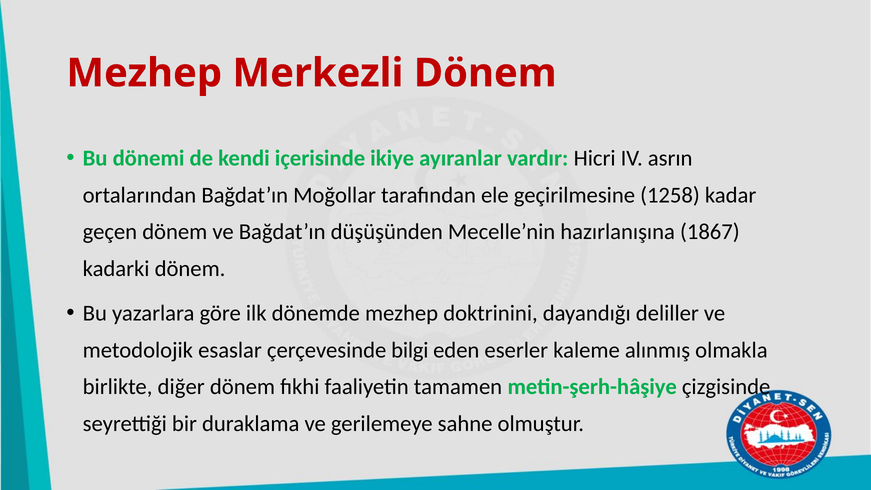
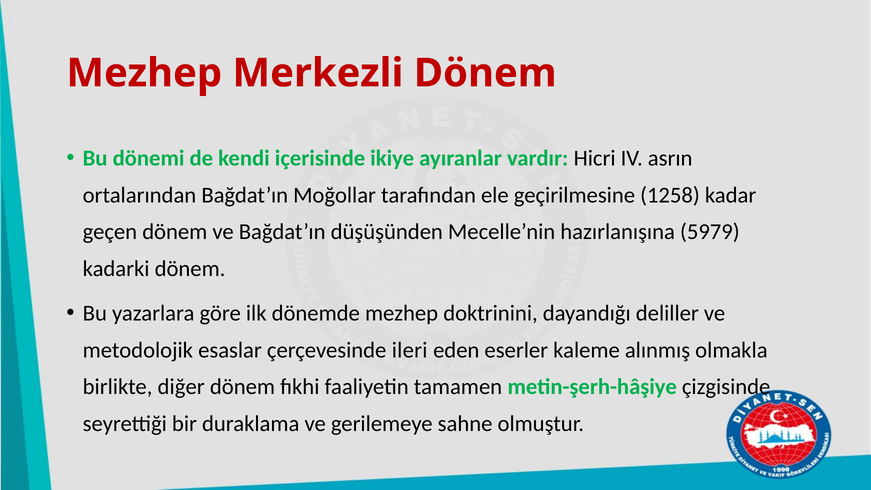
1867: 1867 -> 5979 (710, 232)
bilgi: bilgi -> ileri (410, 350)
